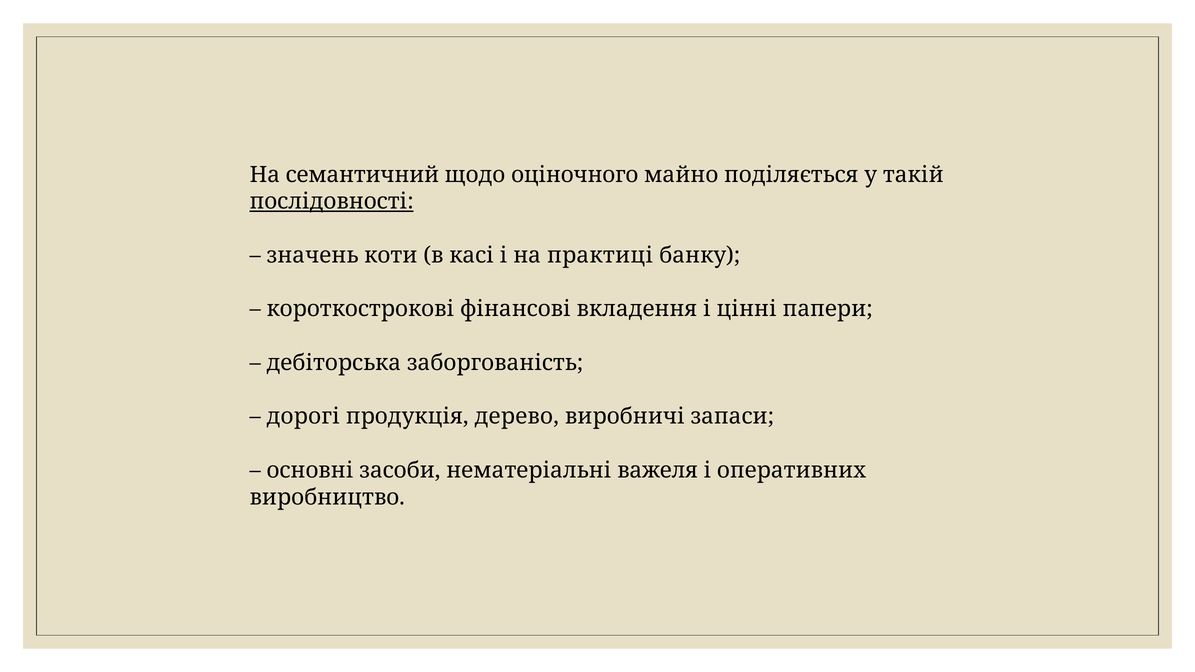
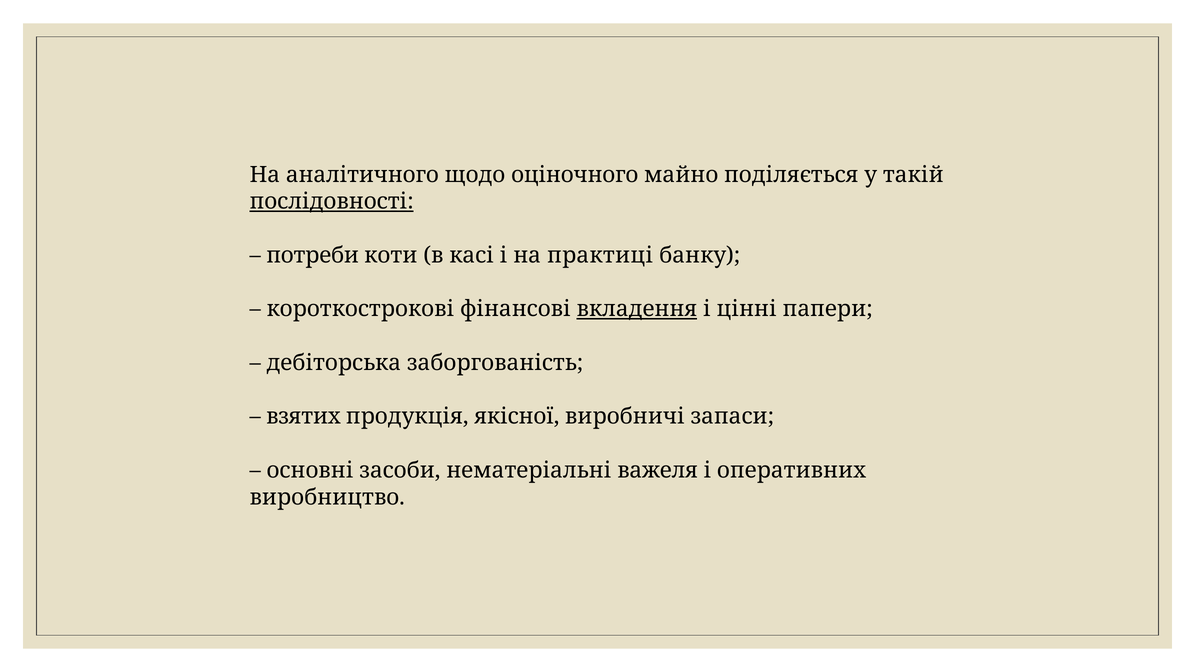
семантичний: семантичний -> аналітичного (362, 175)
значень: значень -> потреби (313, 255)
вкладення underline: none -> present (637, 309)
дорогі: дорогі -> взятих (303, 417)
дерево: дерево -> якісної (517, 417)
